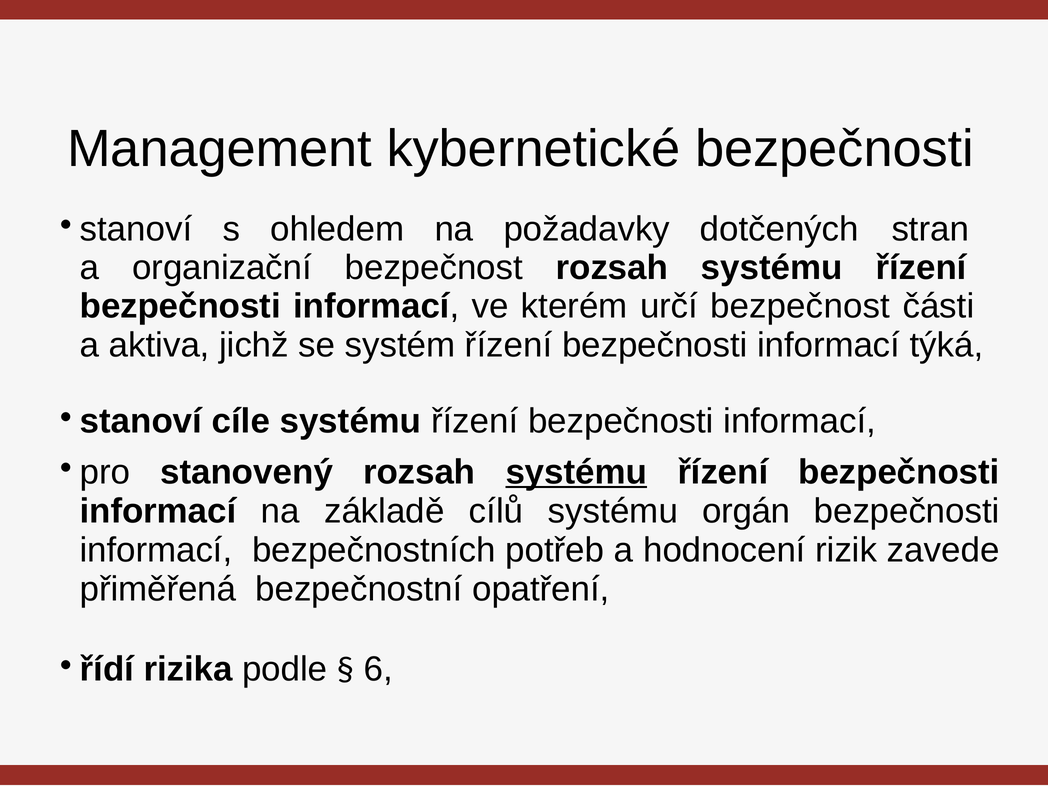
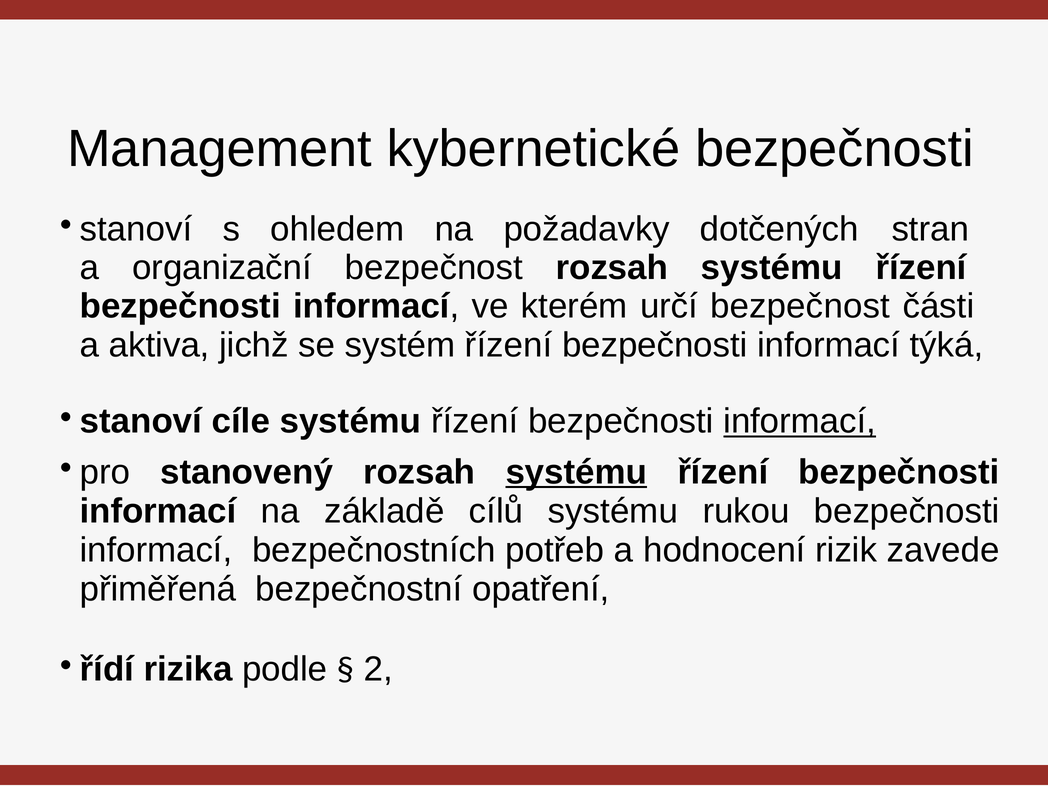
informací underline: none -> present (800, 421)
orgán: orgán -> rukou (746, 511)
6: 6 -> 2 (378, 669)
